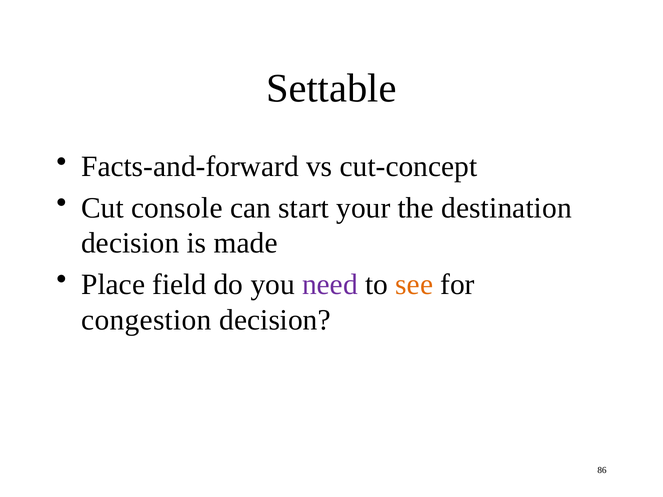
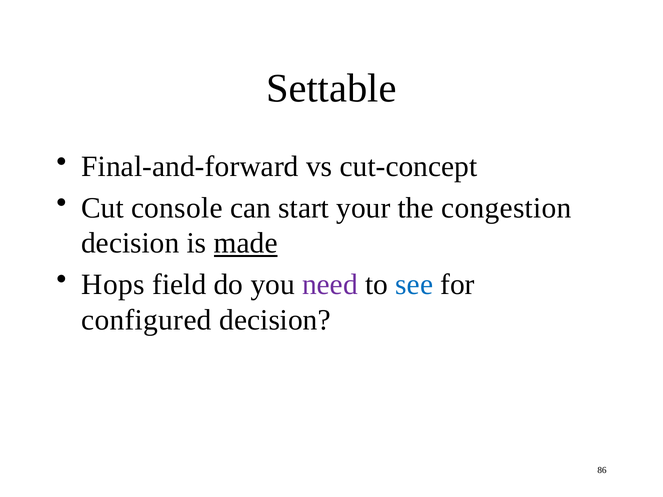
Facts-and-forward: Facts-and-forward -> Final-and-forward (190, 167)
destination: destination -> congestion (506, 208)
made underline: none -> present (246, 243)
Place: Place -> Hops (113, 285)
see colour: orange -> blue (414, 285)
congestion: congestion -> configured (147, 320)
